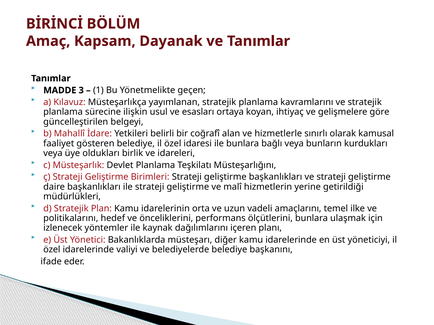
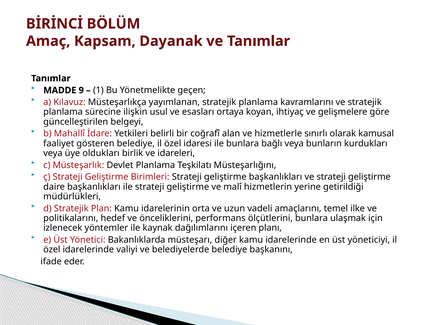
3: 3 -> 9 (81, 90)
